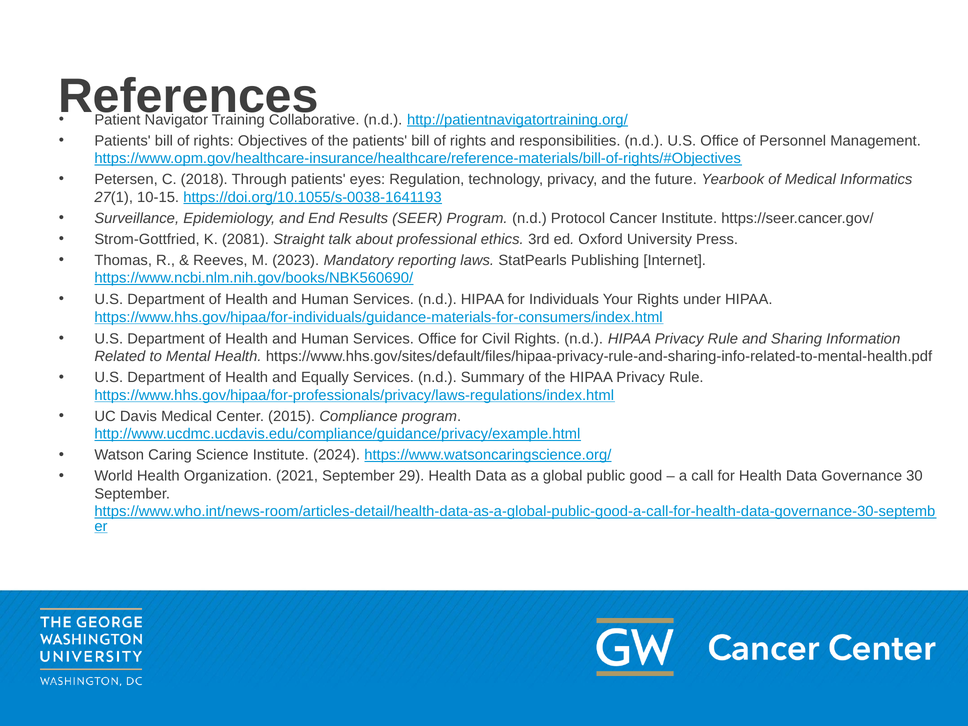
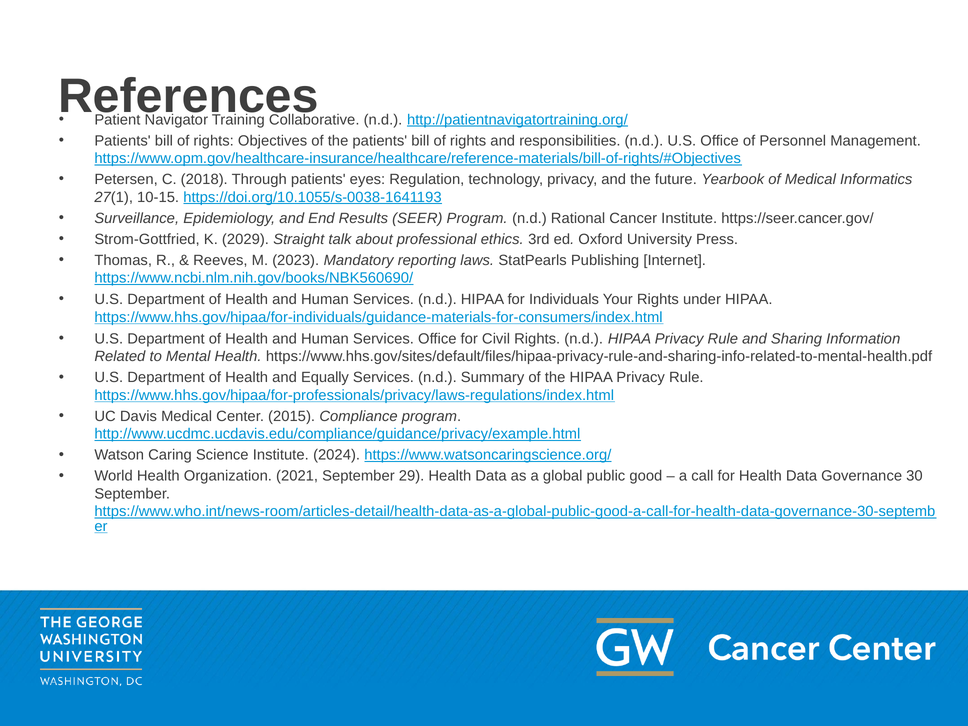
Protocol: Protocol -> Rational (578, 218)
2081: 2081 -> 2029 (245, 239)
